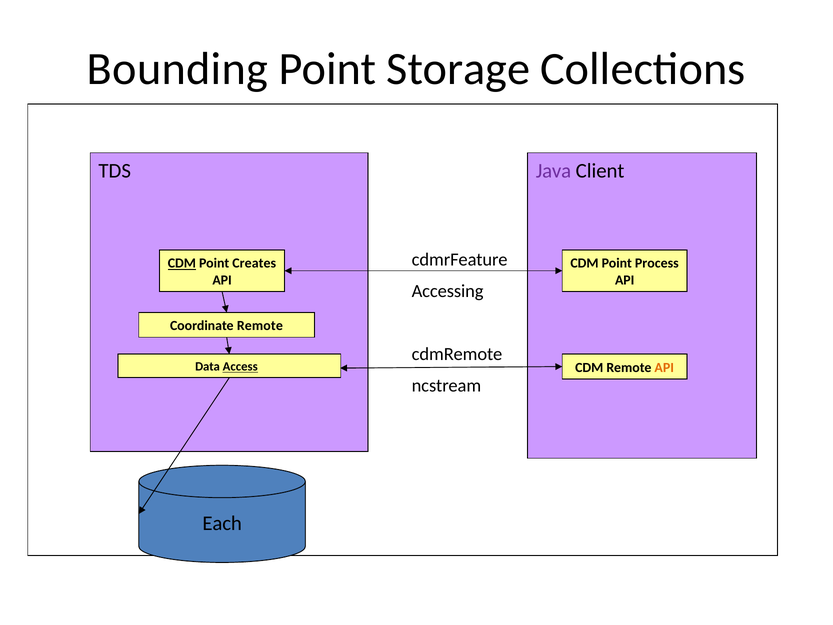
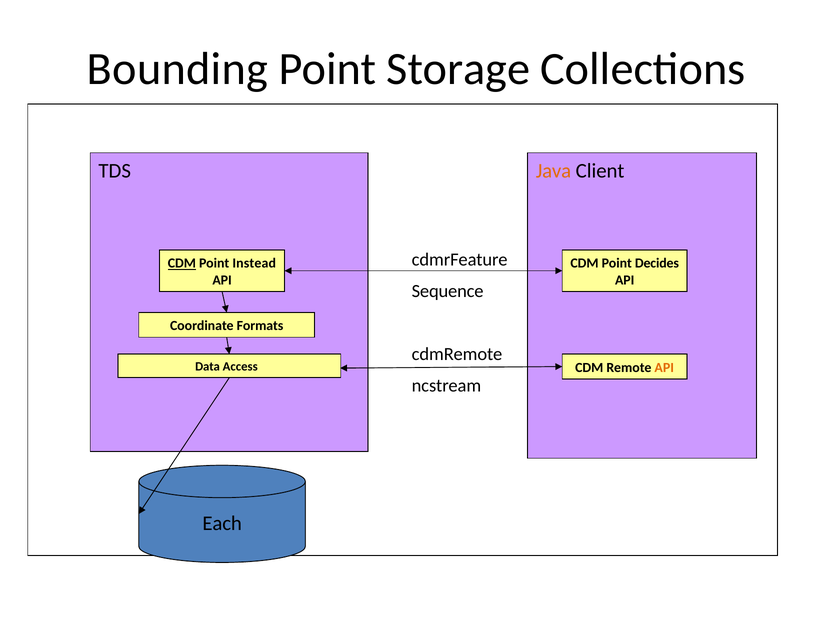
Java colour: purple -> orange (553, 171)
Creates: Creates -> Instead (254, 263)
Process: Process -> Decides (657, 263)
Accessing: Accessing -> Sequence (448, 291)
Coordinate Remote: Remote -> Formats (260, 326)
Access underline: present -> none (240, 367)
